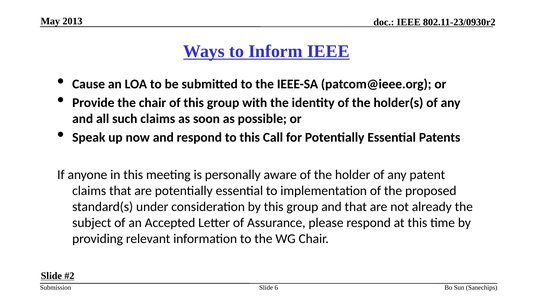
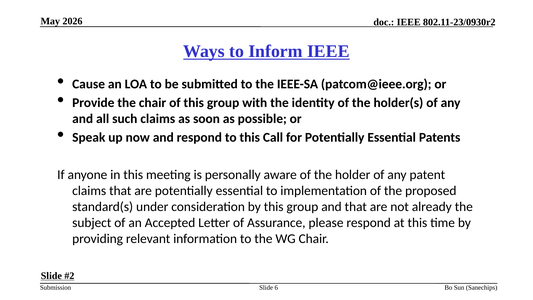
2013: 2013 -> 2026 (72, 21)
